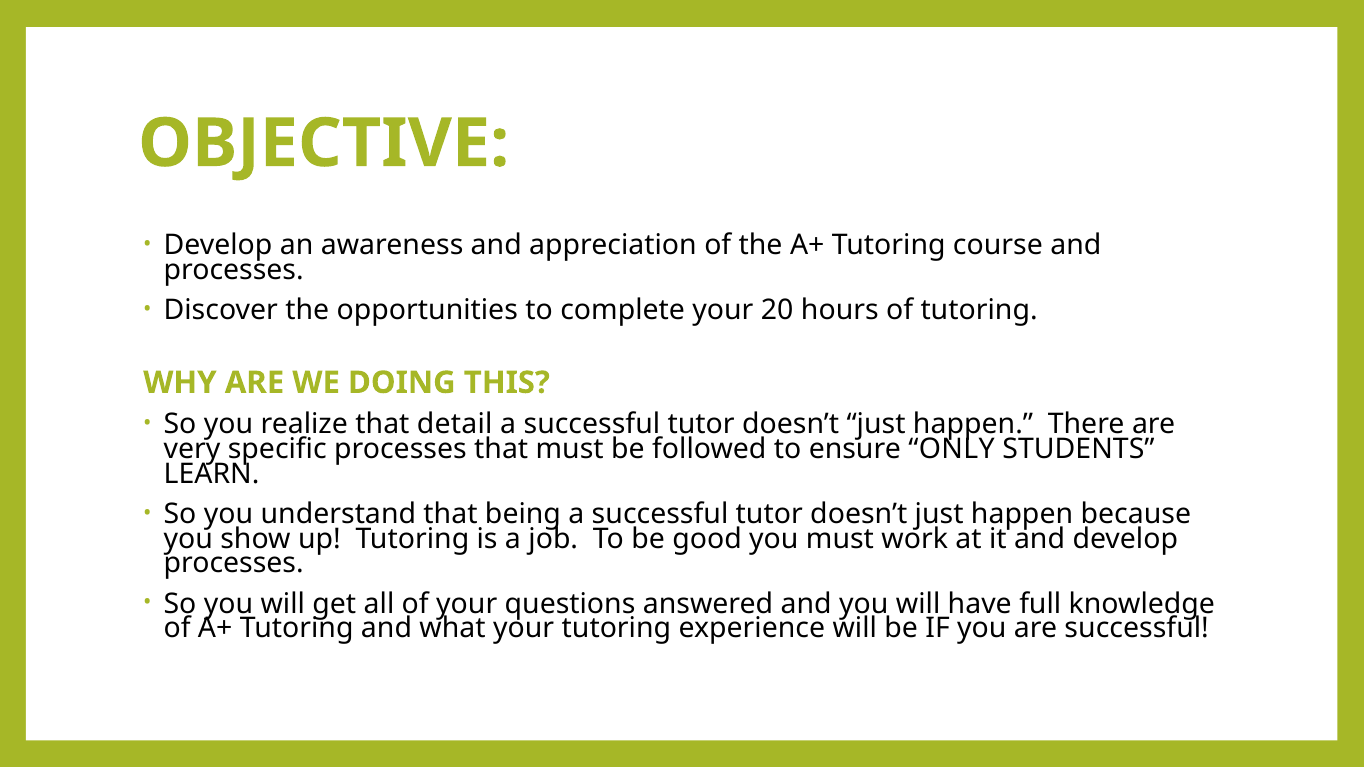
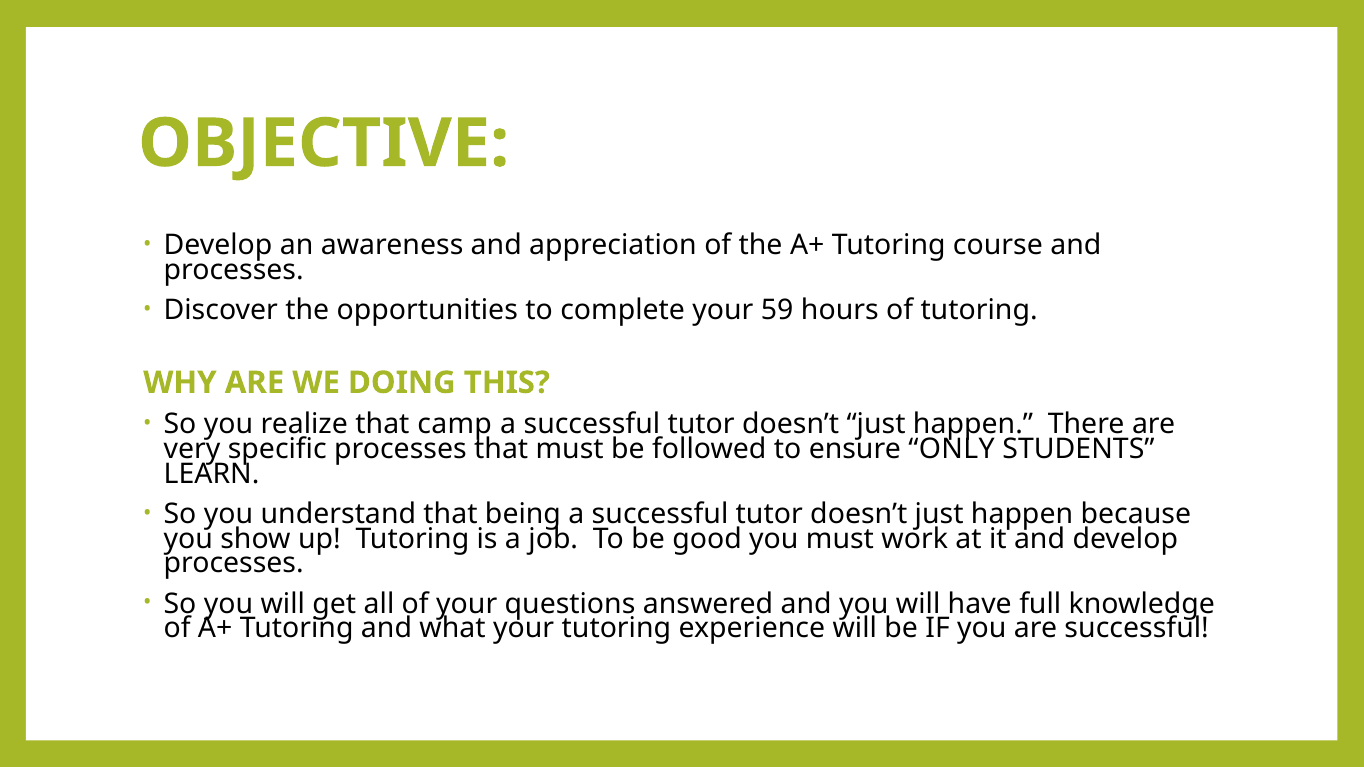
20: 20 -> 59 (777, 311)
detail: detail -> camp (455, 425)
